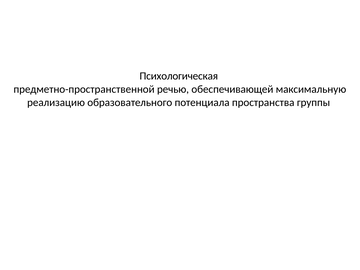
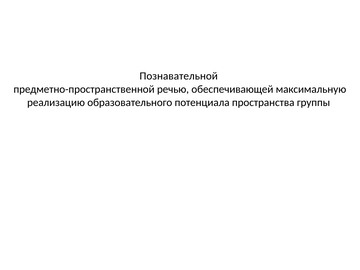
Психологическая: Психологическая -> Познавательной (179, 76)
